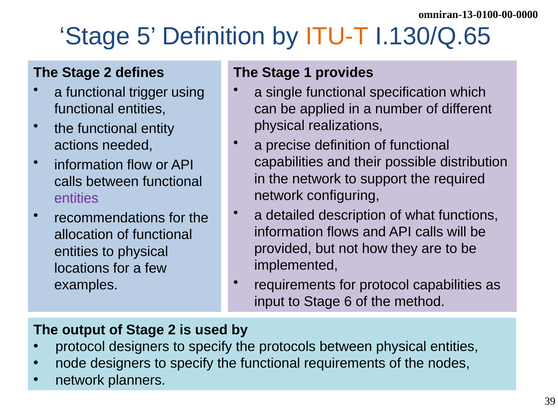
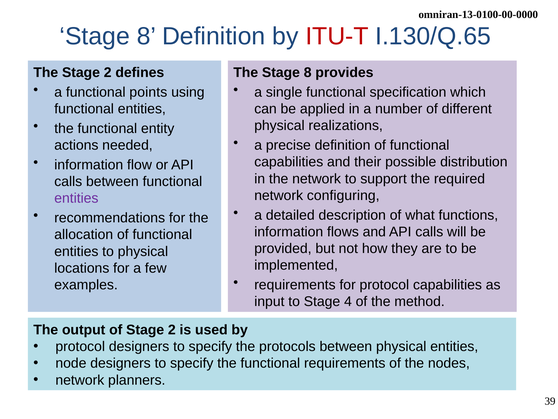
5: 5 -> 8 (146, 36)
ITU-T colour: orange -> red (337, 36)
The Stage 1: 1 -> 8 (308, 73)
trigger: trigger -> points (148, 92)
6: 6 -> 4 (348, 301)
